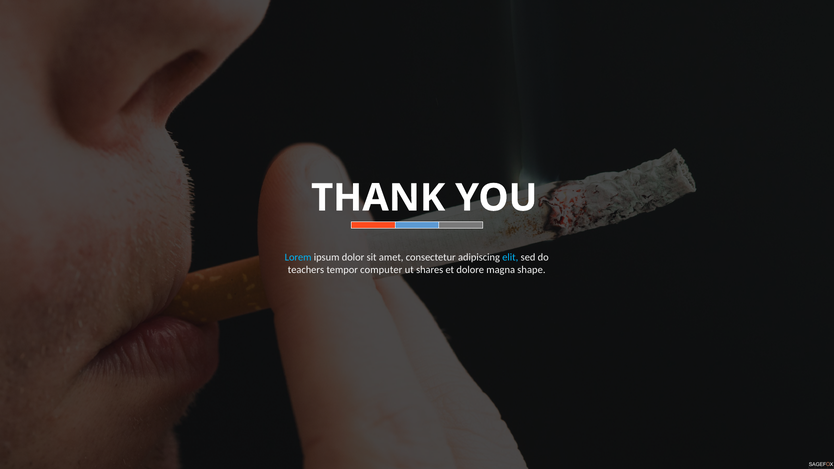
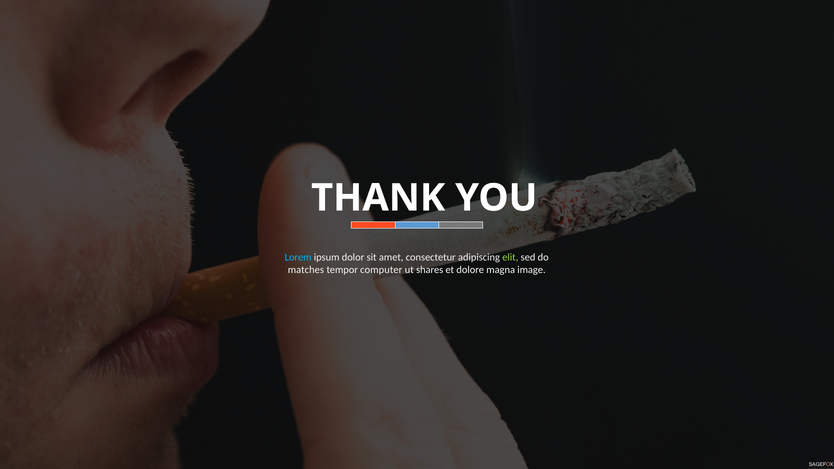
elit colour: light blue -> light green (510, 257)
teachers: teachers -> matches (306, 270)
shape: shape -> image (531, 270)
